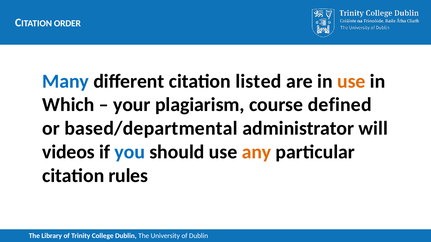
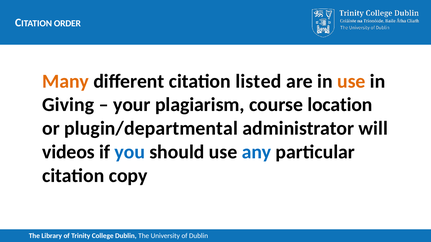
Many colour: blue -> orange (66, 81)
Which: Which -> Giving (68, 105)
defined: defined -> location (340, 105)
based/departmental: based/departmental -> plugin/departmental (151, 129)
any colour: orange -> blue (257, 152)
rules: rules -> copy (128, 176)
